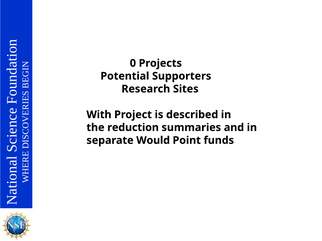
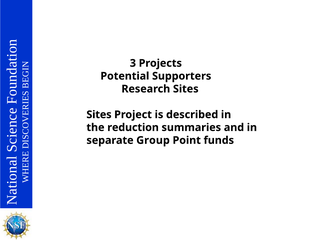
0: 0 -> 3 (133, 63)
With: With -> Sites (99, 115)
Would: Would -> Group (153, 141)
